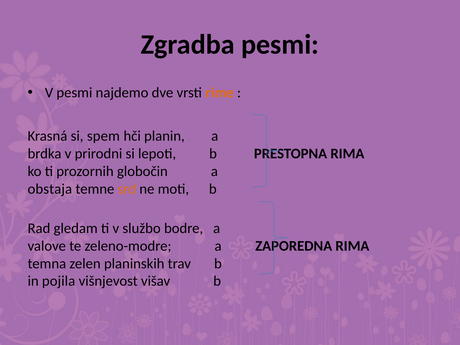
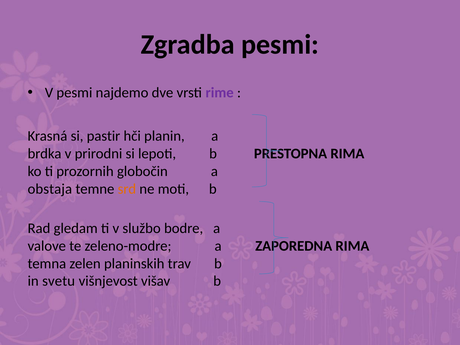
rime colour: orange -> purple (220, 93)
spem: spem -> pastir (103, 136)
pojila: pojila -> svetu (59, 281)
